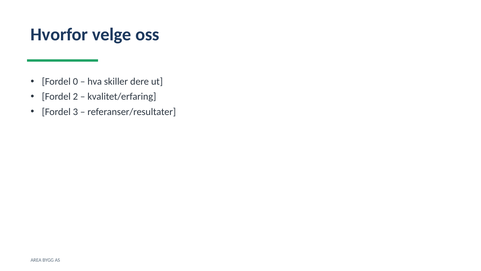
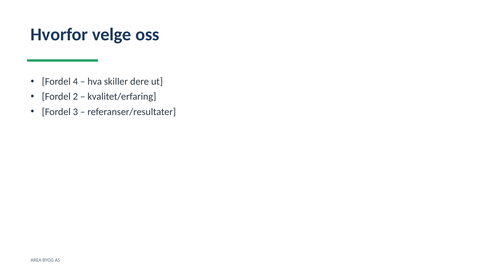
0: 0 -> 4 (75, 81)
